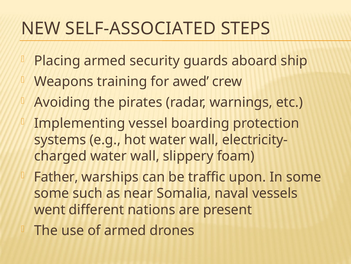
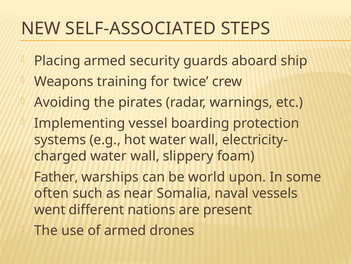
awed: awed -> twice (191, 81)
traffic: traffic -> world (207, 177)
some: some -> often (52, 193)
